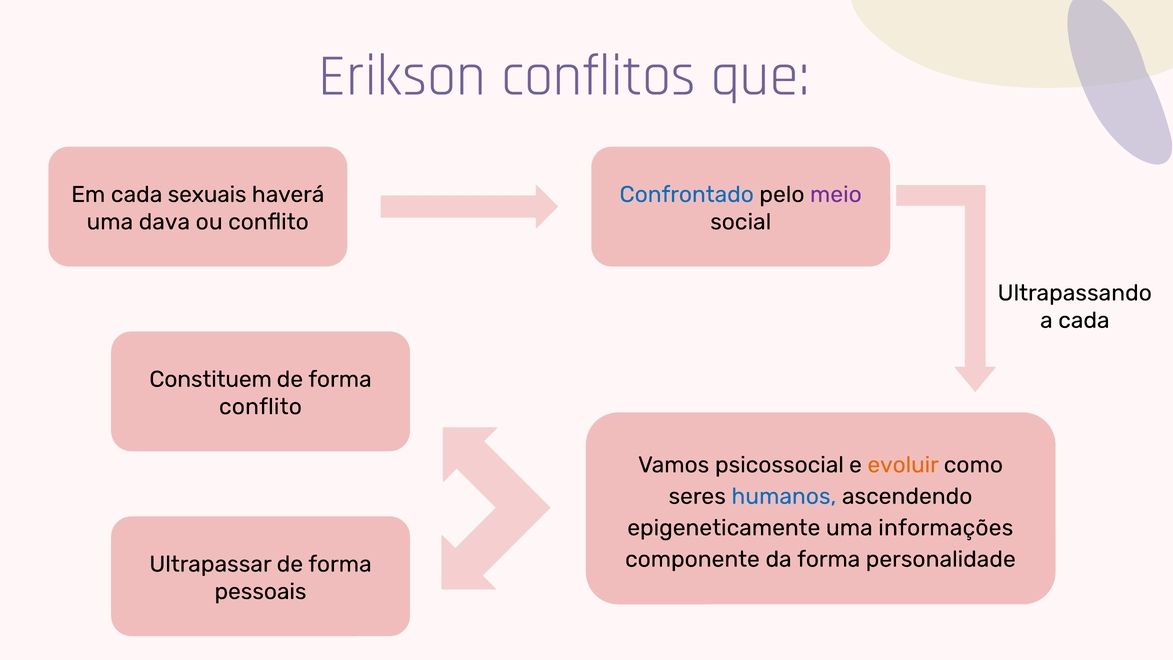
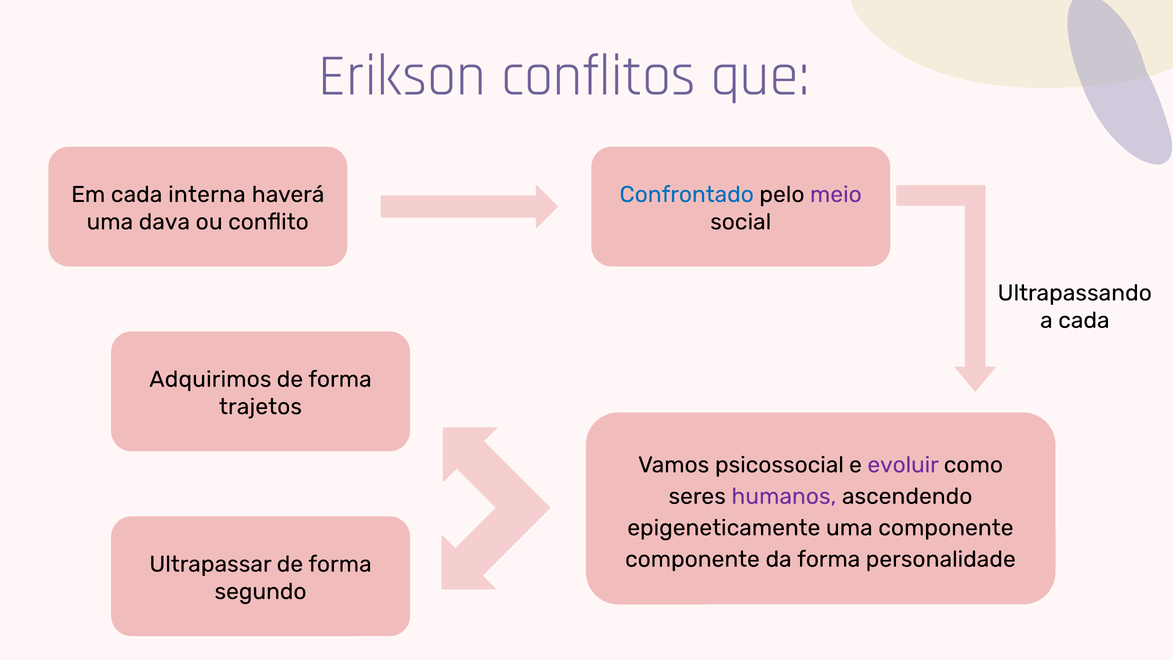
sexuais: sexuais -> interna (207, 194)
Constituem: Constituem -> Adquirimos (210, 379)
conflito: conflito -> trajetos (261, 407)
evoluir colour: orange -> purple (903, 465)
humanos colour: blue -> purple (784, 496)
uma informações: informações -> componente (946, 528)
pessoais: pessoais -> segundo (261, 591)
